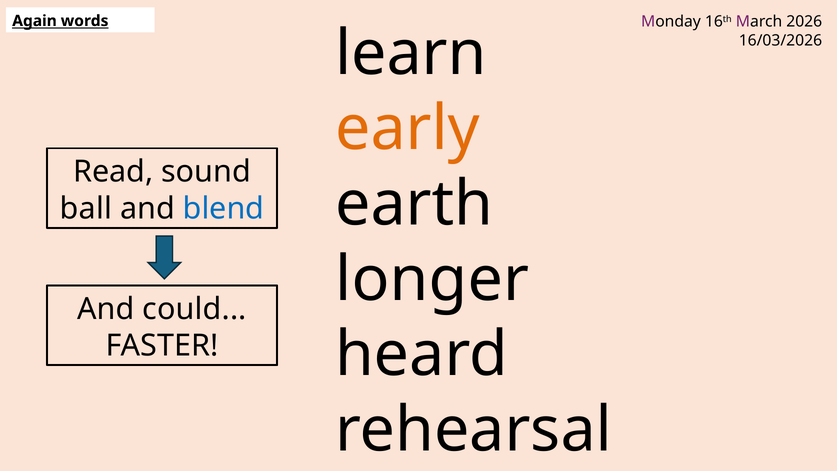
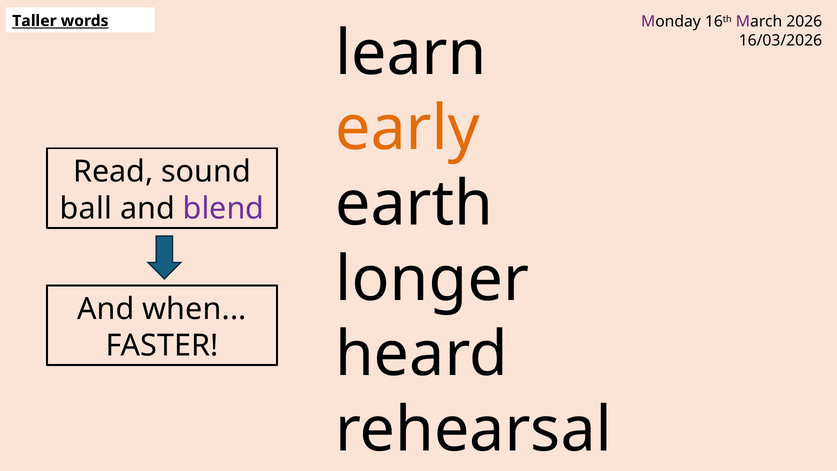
Again: Again -> Taller (34, 21)
blend colour: blue -> purple (223, 208)
could: could -> when (194, 309)
